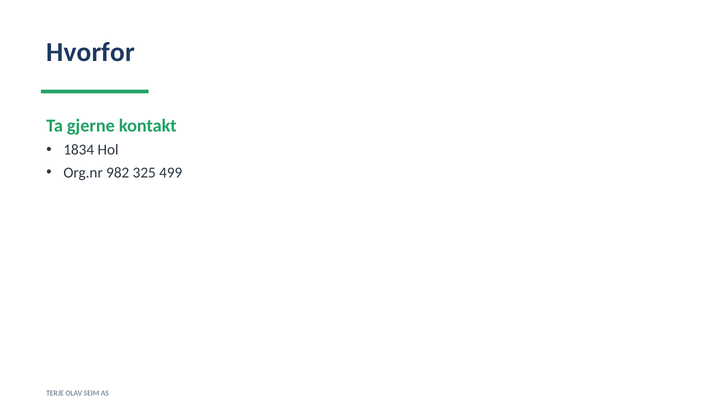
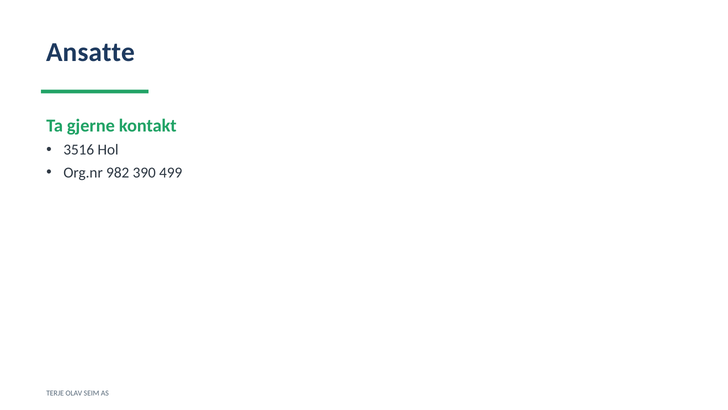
Hvorfor: Hvorfor -> Ansatte (91, 52)
1834: 1834 -> 3516 (79, 150)
325: 325 -> 390 (144, 172)
